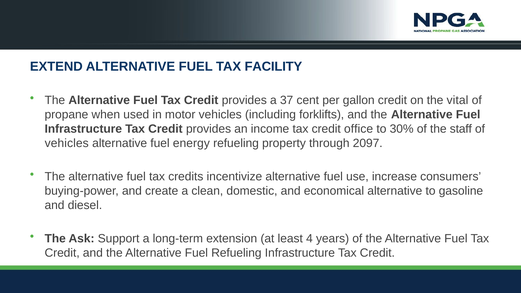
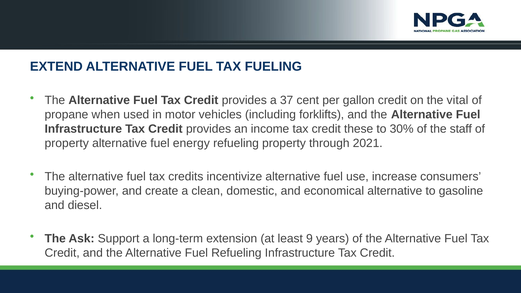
FACILITY: FACILITY -> FUELING (273, 67)
office: office -> these (359, 129)
vehicles: vehicles -> property (67, 143)
2097: 2097 -> 2021 (368, 143)
4: 4 -> 9 (309, 239)
